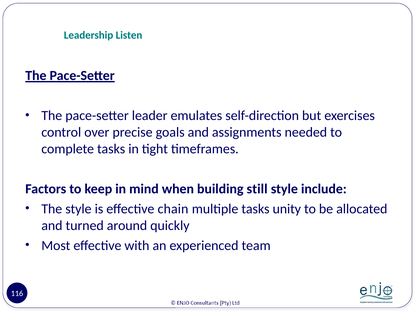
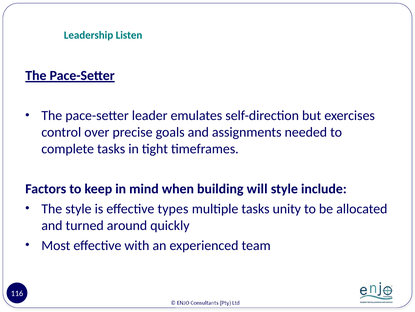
still: still -> will (257, 188)
chain: chain -> types (173, 208)
